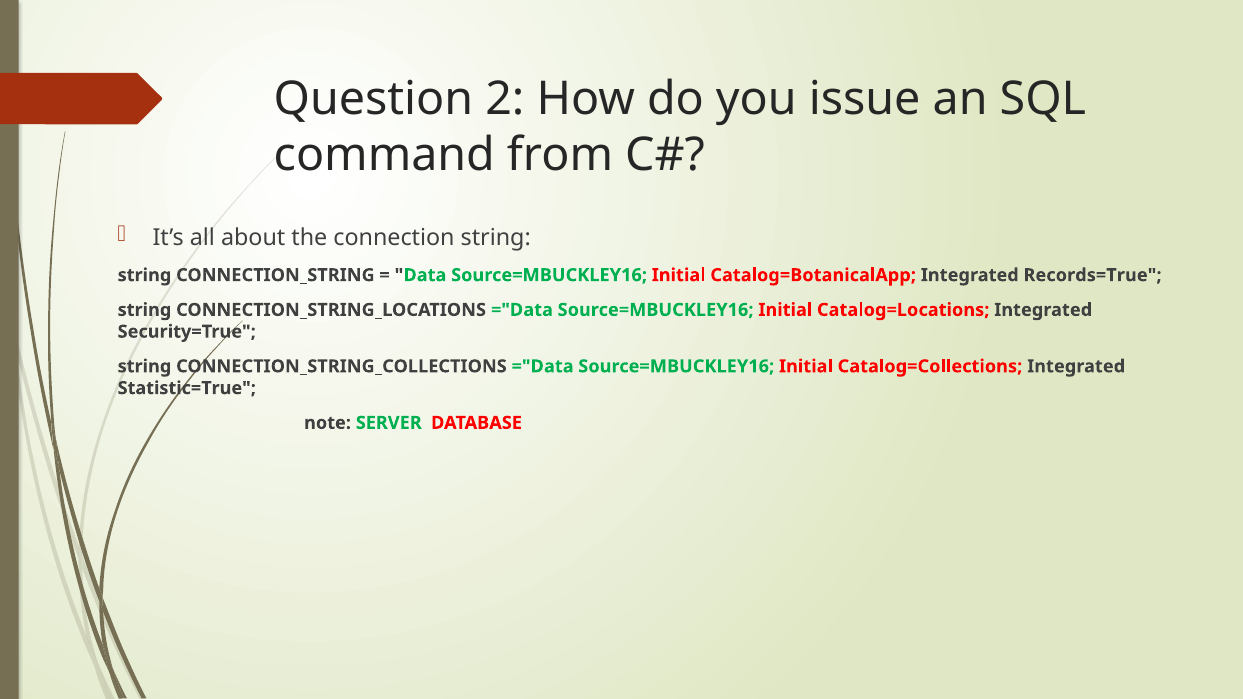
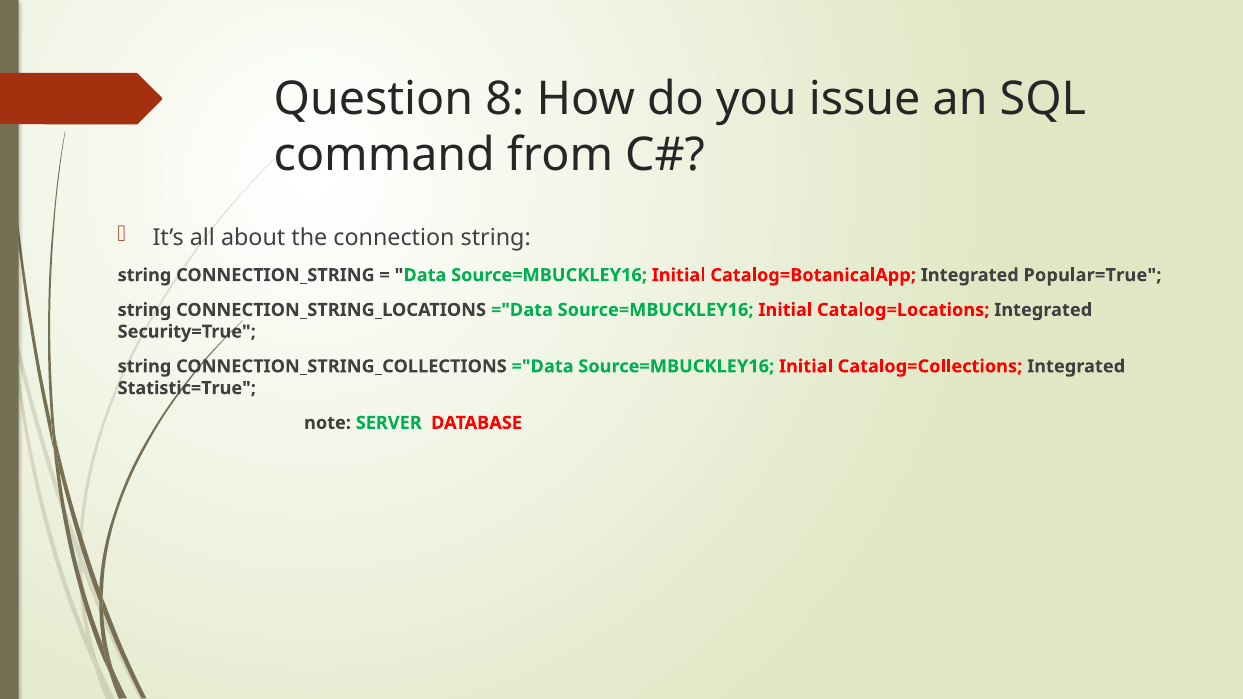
2: 2 -> 8 (505, 100)
Records=True: Records=True -> Popular=True (1092, 275)
